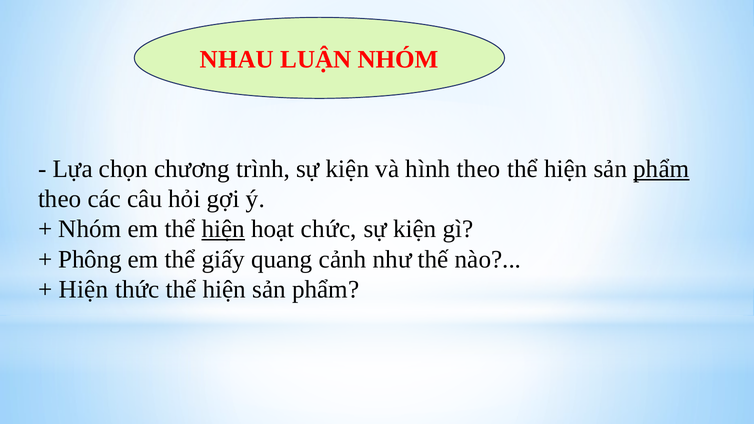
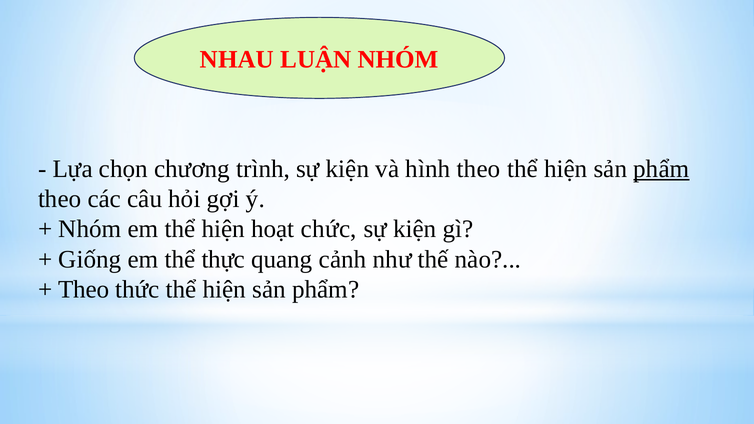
hiện underline: present -> none (223, 229)
Phông: Phông -> Giống (90, 259)
giấy: giấy -> thực (223, 259)
Hiện: Hiện -> Theo (84, 290)
